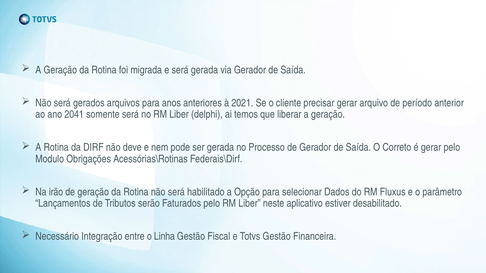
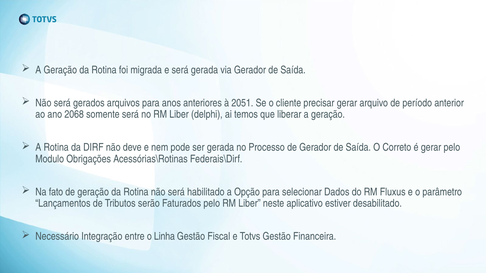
2021: 2021 -> 2051 (242, 103)
2041: 2041 -> 2068 (74, 115)
irão: irão -> fato (56, 192)
